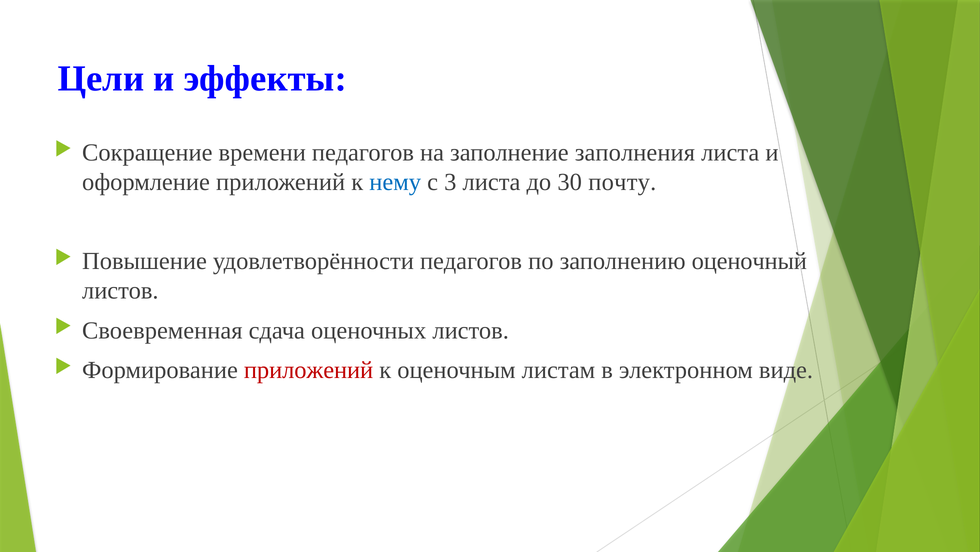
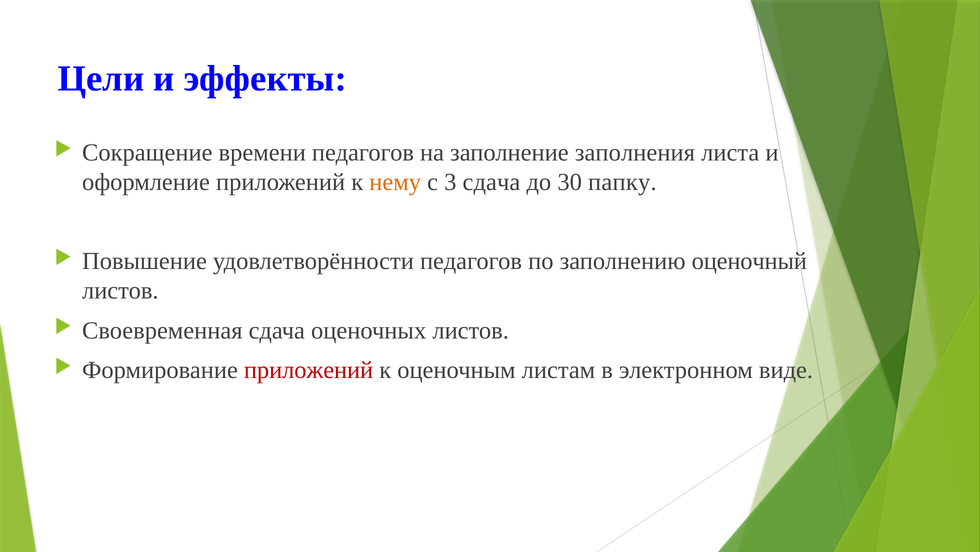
нему colour: blue -> orange (395, 182)
3 листа: листа -> сдача (491, 182)
почту: почту -> папку (622, 182)
